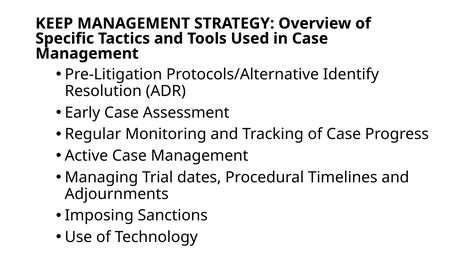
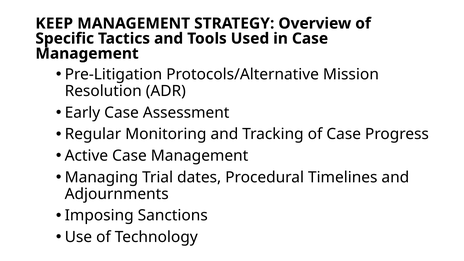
Identify: Identify -> Mission (351, 74)
